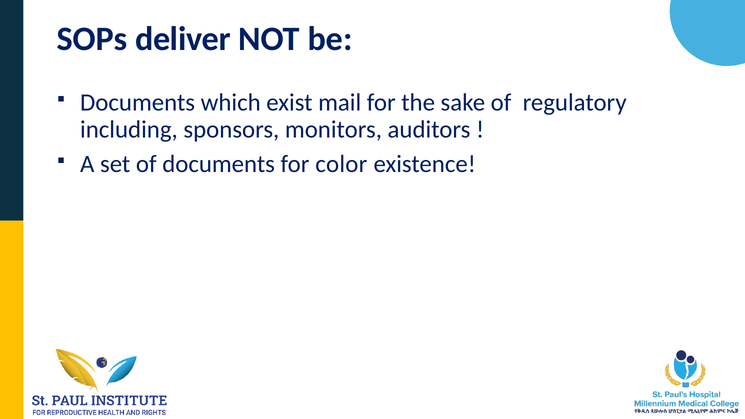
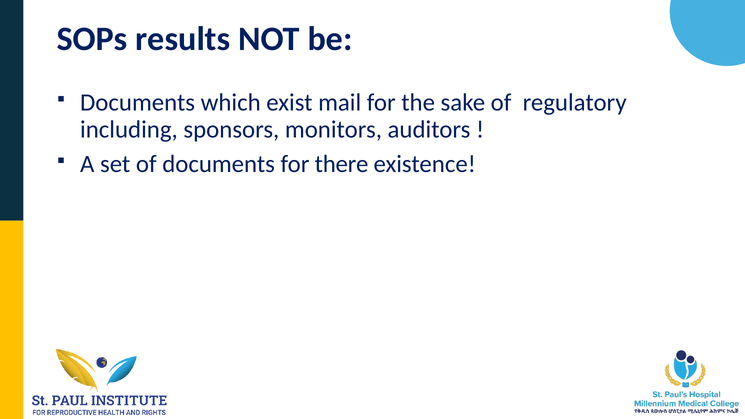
deliver: deliver -> results (183, 39)
color: color -> there (342, 164)
